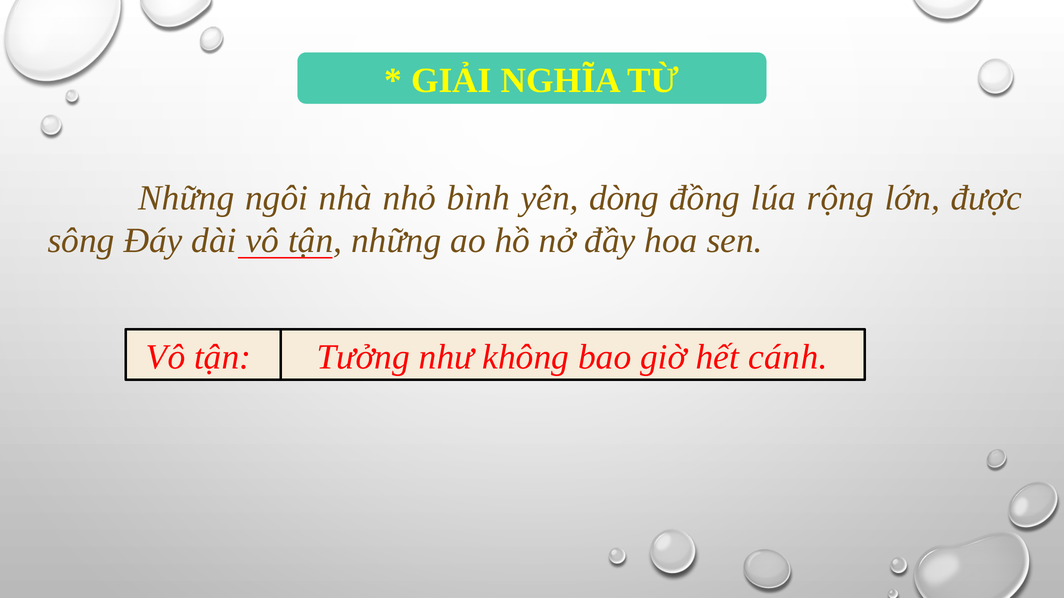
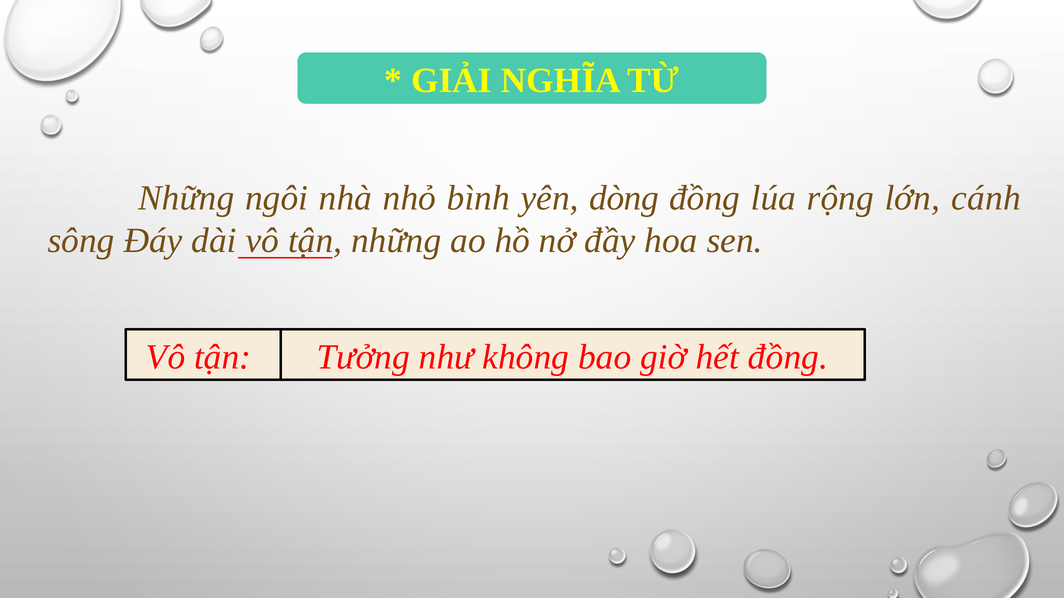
được: được -> cánh (986, 198)
hết cánh: cánh -> đồng (788, 357)
